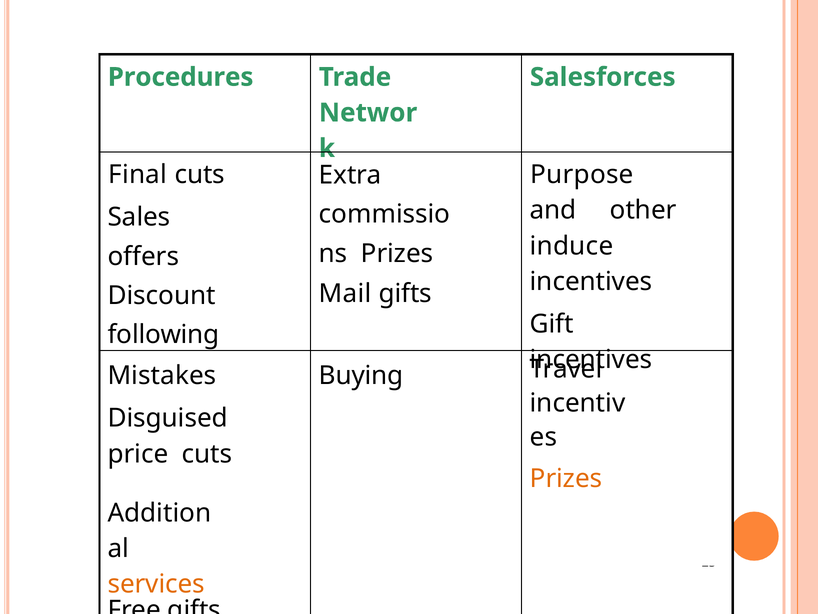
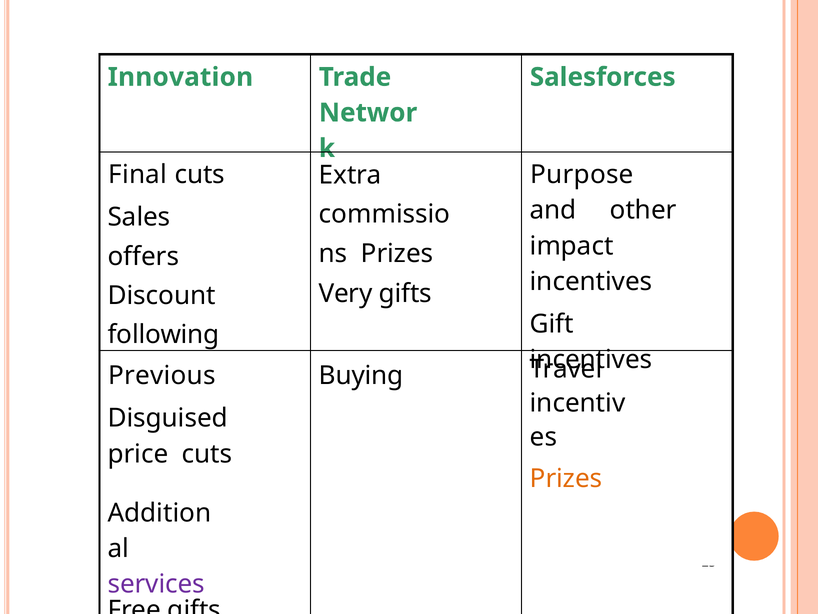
Procedures: Procedures -> Innovation (180, 77)
induce: induce -> impact (572, 246)
Mail: Mail -> Very (345, 293)
Mistakes: Mistakes -> Previous (162, 376)
services colour: orange -> purple (156, 584)
